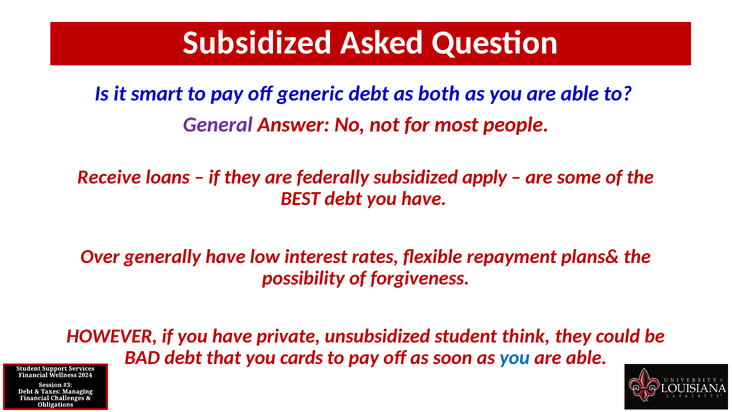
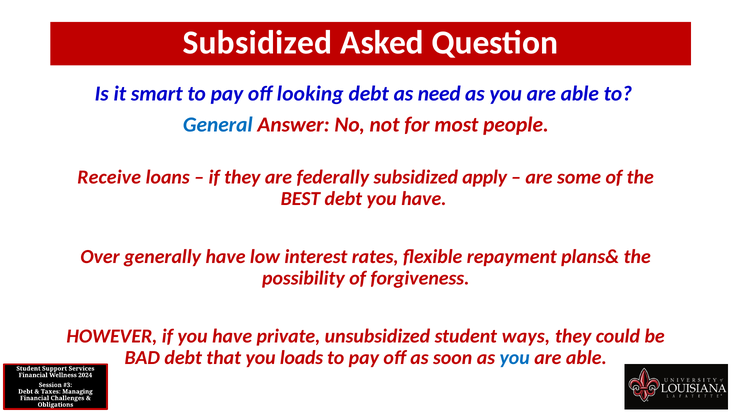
generic: generic -> looking (310, 94)
both: both -> need (439, 94)
General colour: purple -> blue (218, 124)
think: think -> ways (526, 336)
cards: cards -> loads (302, 358)
